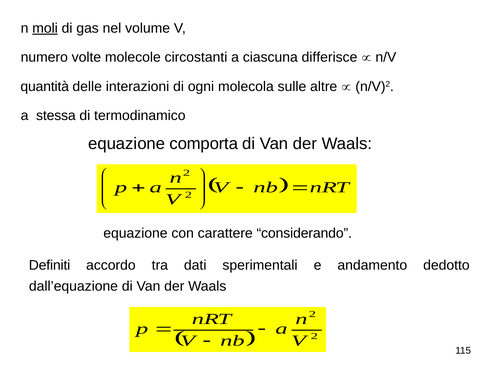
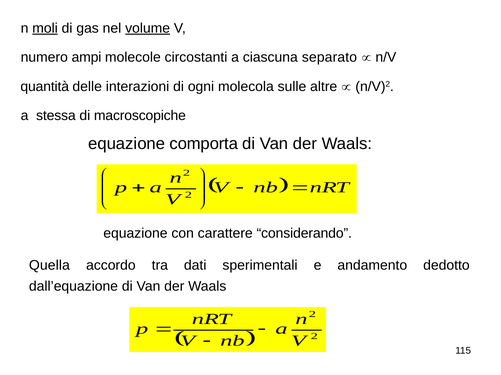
volume underline: none -> present (148, 28)
volte: volte -> ampi (86, 57)
differisce: differisce -> separato (329, 57)
termodinamico: termodinamico -> macroscopiche (140, 116)
Definiti: Definiti -> Quella (49, 266)
